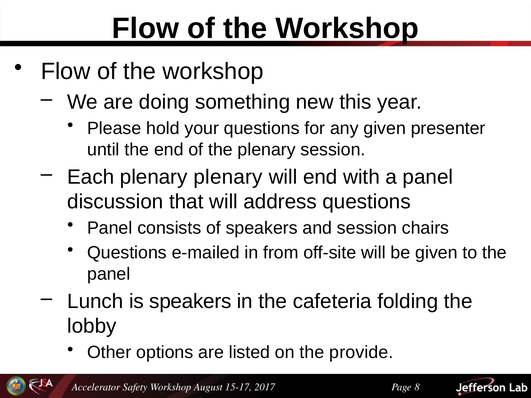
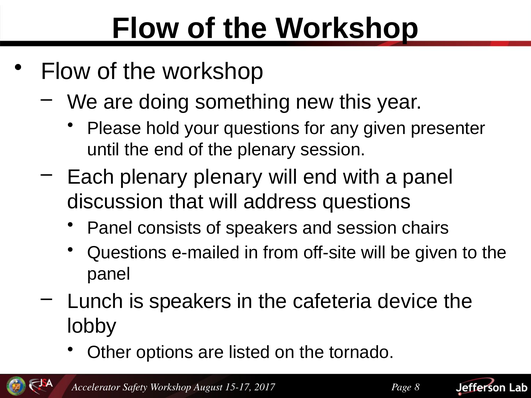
folding: folding -> device (408, 302)
provide: provide -> tornado (362, 353)
